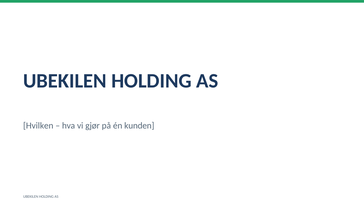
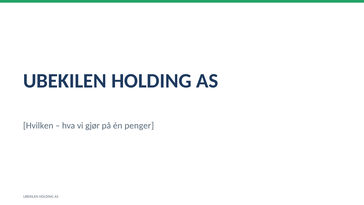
kunden: kunden -> penger (139, 125)
